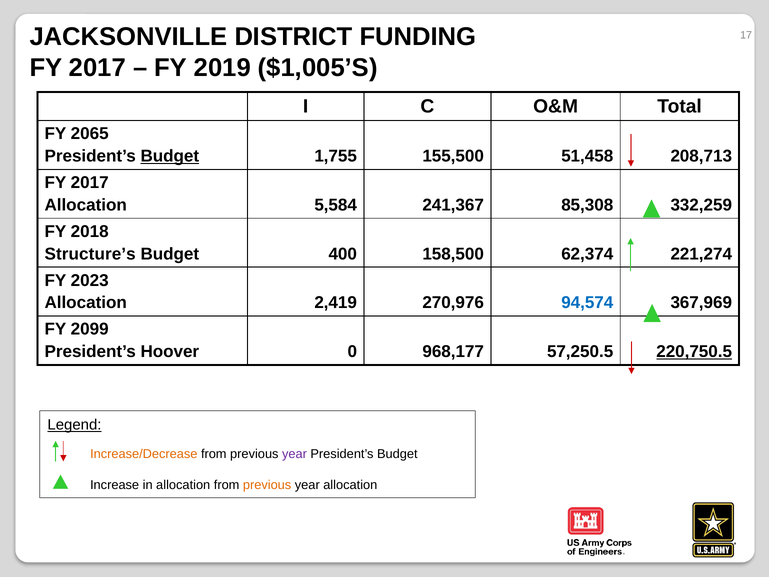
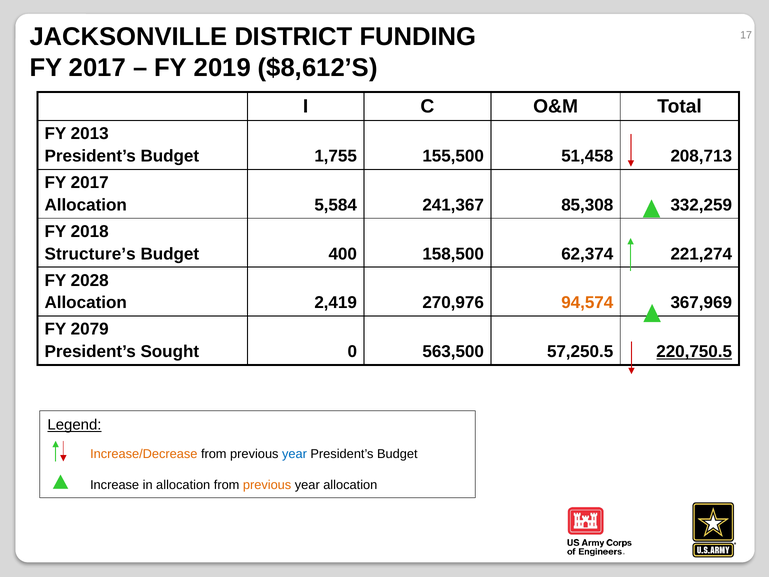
$1,005’S: $1,005’S -> $8,612’S (318, 68)
2065: 2065 -> 2013 (90, 134)
Budget underline: present -> none (170, 156)
2023: 2023 -> 2028 (90, 280)
94,574 colour: blue -> orange (587, 303)
2099: 2099 -> 2079 (90, 329)
Hoover: Hoover -> Sought (170, 352)
968,177: 968,177 -> 563,500 (453, 352)
year colour: purple -> blue (294, 454)
